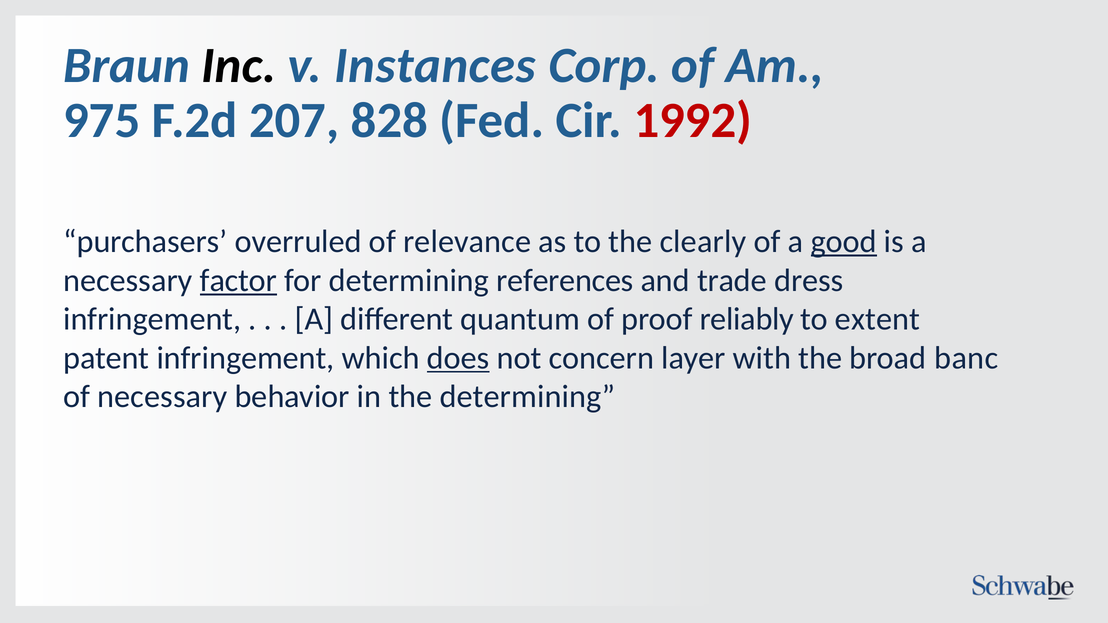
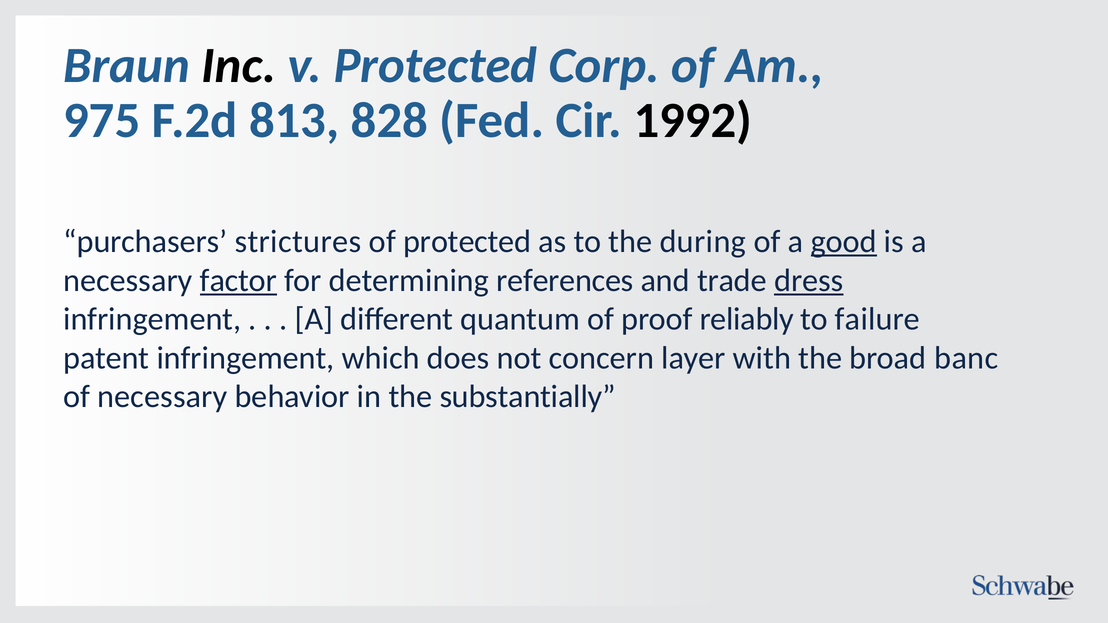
v Instances: Instances -> Protected (435, 66)
207: 207 -> 813 (294, 121)
1992 colour: red -> black (693, 121)
overruled: overruled -> strictures (298, 242)
of relevance: relevance -> protected (467, 242)
clearly: clearly -> during (703, 242)
dress underline: none -> present (809, 281)
extent: extent -> failure (878, 319)
does underline: present -> none (458, 358)
the determining: determining -> substantially (528, 397)
